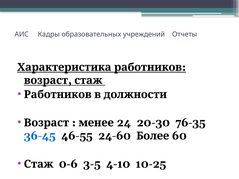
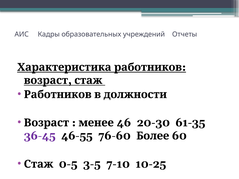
24: 24 -> 46 (124, 123)
76-35: 76-35 -> 61-35 (190, 123)
36-45 colour: blue -> purple (40, 136)
24-60: 24-60 -> 76-60 (114, 136)
0-6: 0-6 -> 0-5 (68, 164)
4-10: 4-10 -> 7-10 (118, 164)
